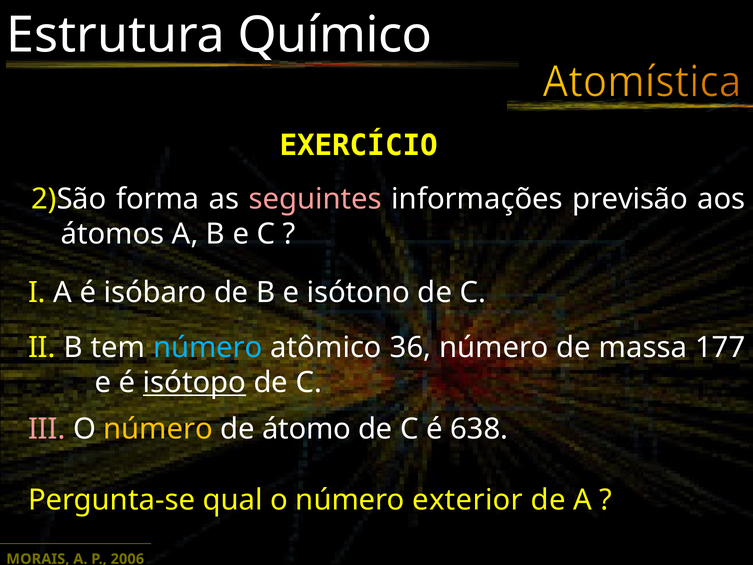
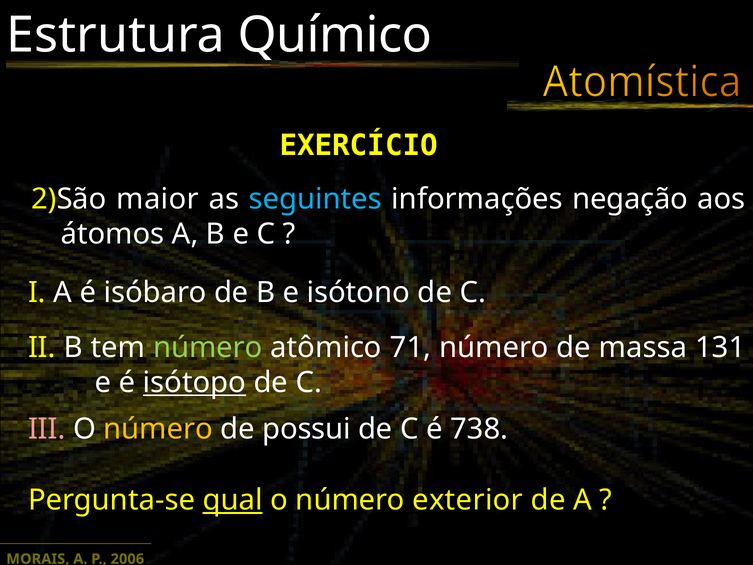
forma: forma -> maior (158, 199)
seguintes colour: pink -> light blue (315, 199)
previsão: previsão -> negação (630, 199)
número colour: light blue -> light green (208, 347)
36: 36 -> 71 (410, 347)
177: 177 -> 131 (720, 347)
átomo: átomo -> possui (306, 429)
638: 638 -> 738 (479, 429)
qual underline: none -> present (233, 500)
